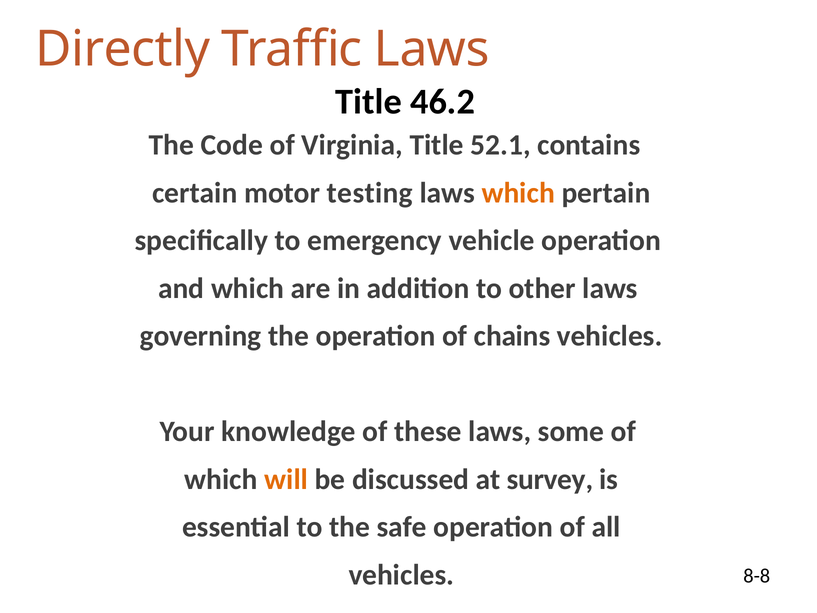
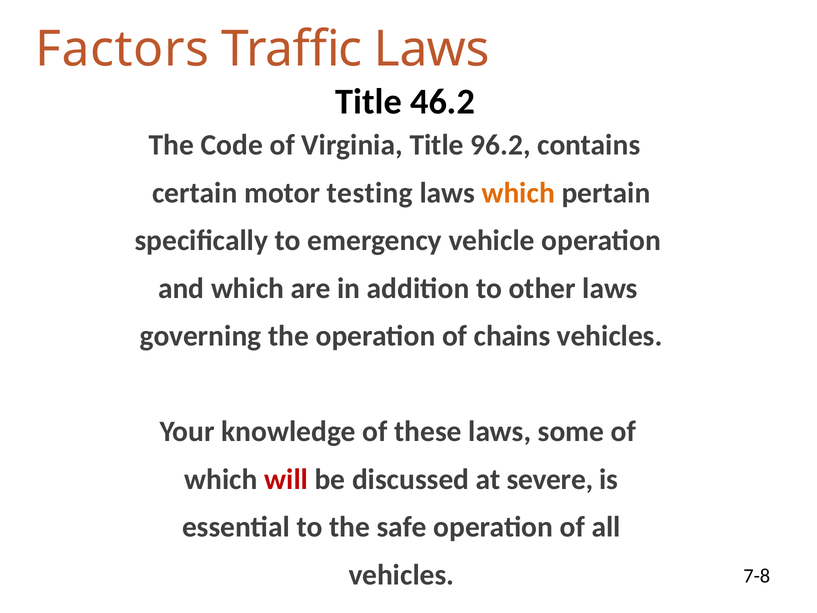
Directly: Directly -> Factors (122, 49)
52.1: 52.1 -> 96.2 (500, 145)
will colour: orange -> red (286, 479)
survey: survey -> severe (550, 479)
8-8: 8-8 -> 7-8 (757, 576)
